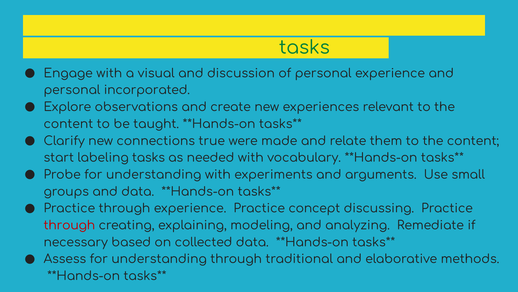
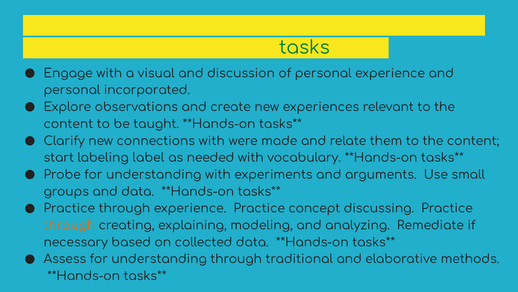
connections true: true -> with (212, 141)
labeling tasks: tasks -> label (148, 158)
through colour: red -> orange (69, 225)
